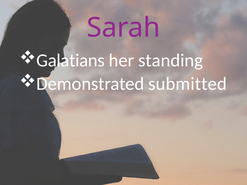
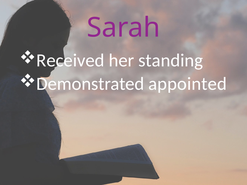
Galatians: Galatians -> Received (70, 60)
submitted: submitted -> appointed (188, 84)
